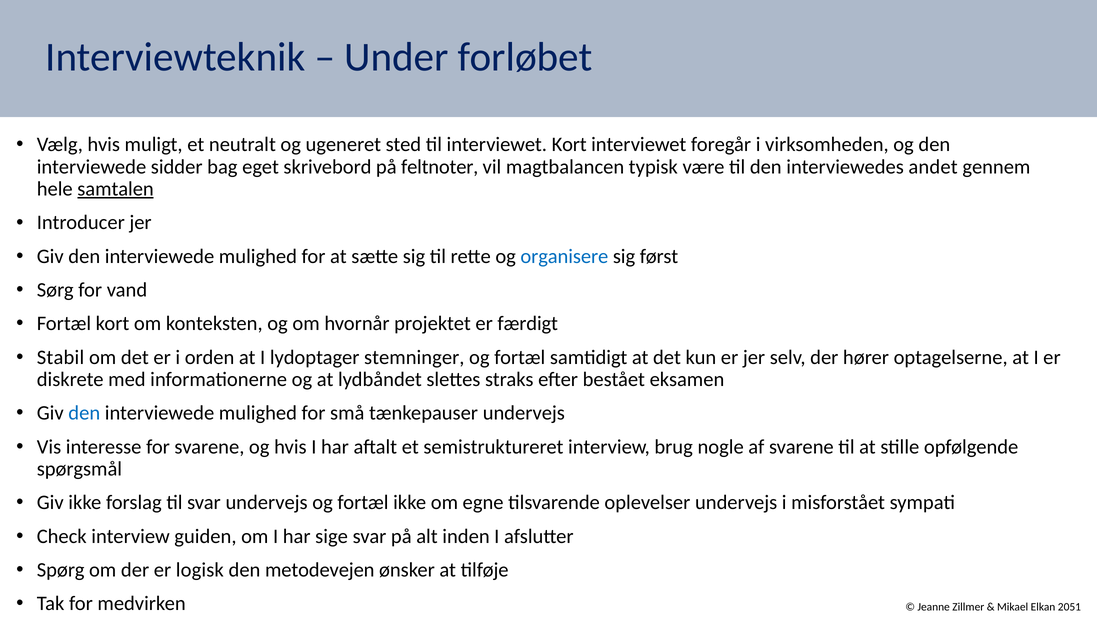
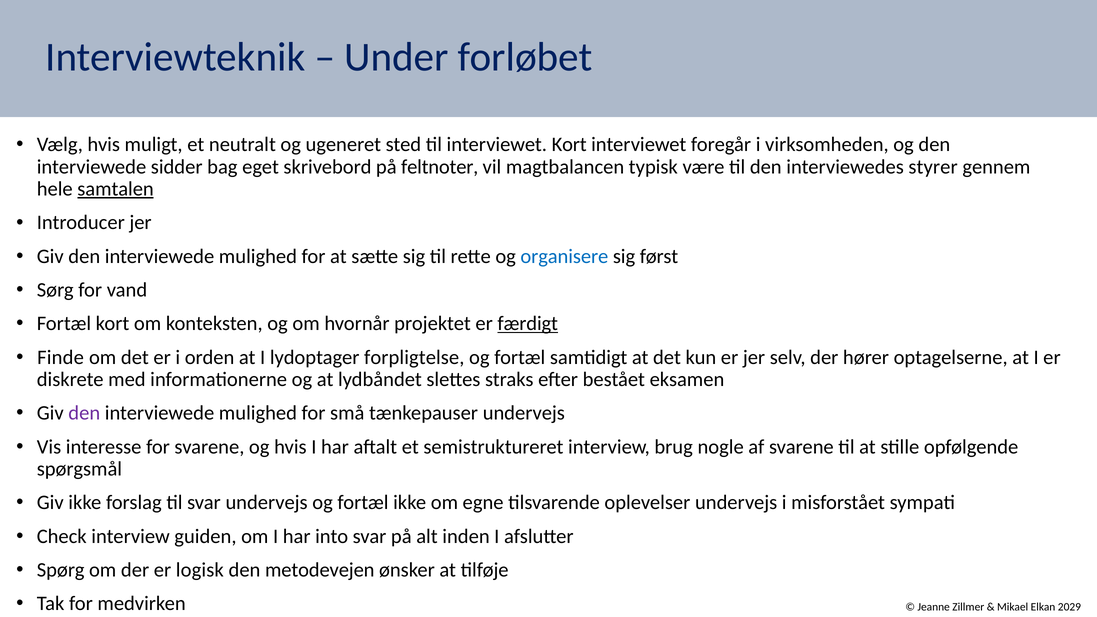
andet: andet -> styrer (933, 167)
færdigt underline: none -> present (528, 324)
Stabil: Stabil -> Finde (61, 357)
stemninger: stemninger -> forpligtelse (414, 357)
den colour: blue -> purple (84, 413)
sige: sige -> into (332, 536)
2051: 2051 -> 2029 (1069, 607)
